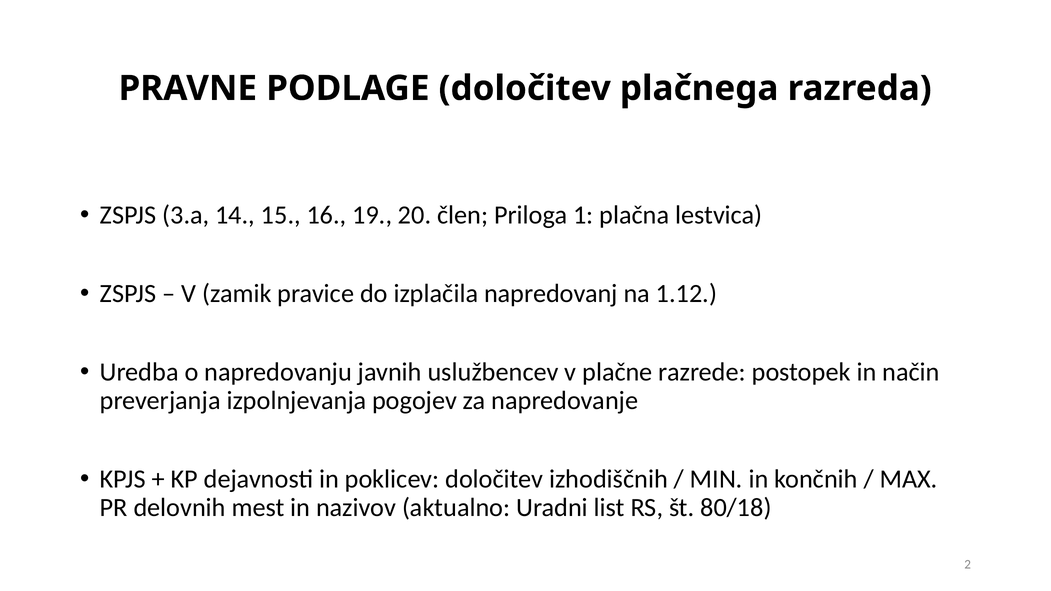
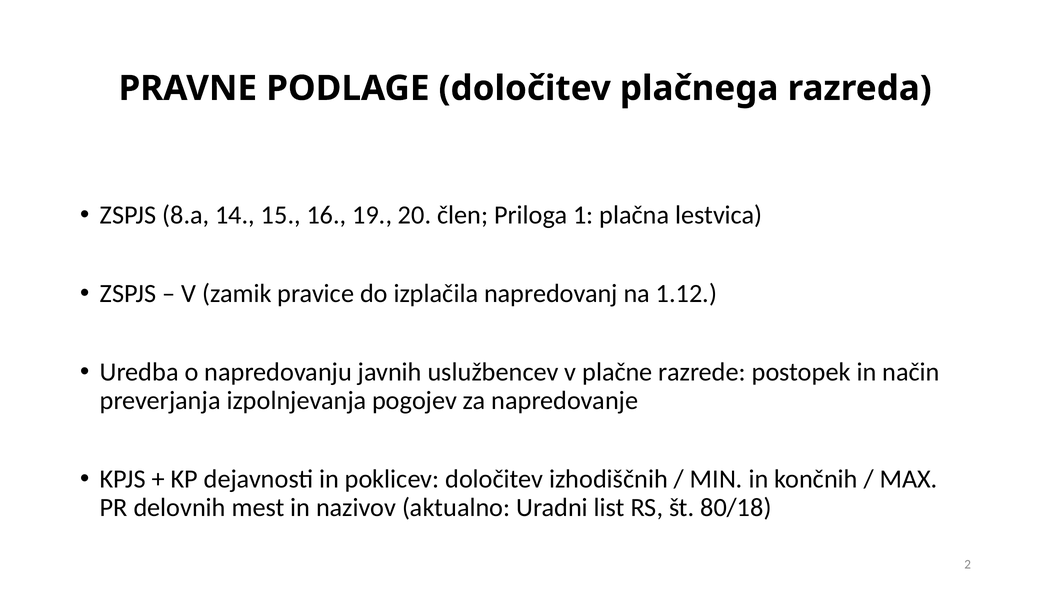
3.a: 3.a -> 8.a (186, 215)
